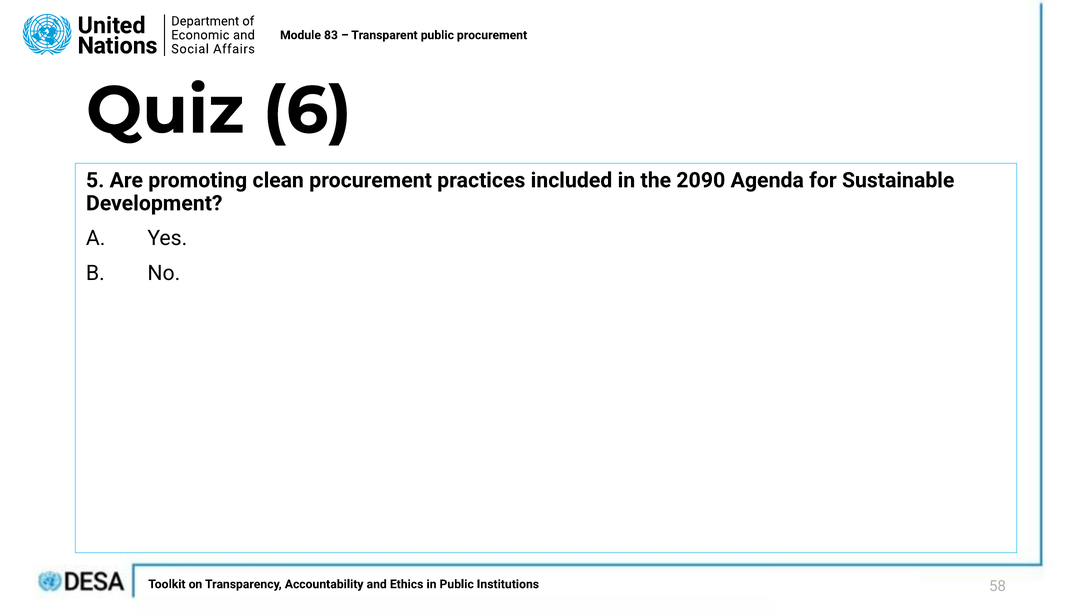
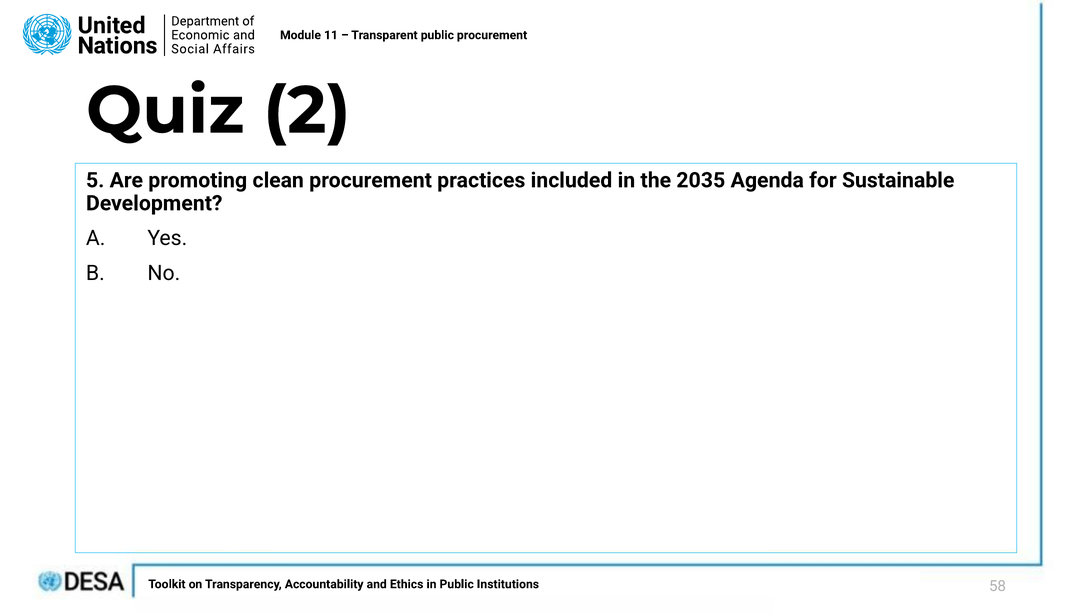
83: 83 -> 11 (331, 35)
6: 6 -> 2 (307, 111)
2090: 2090 -> 2035 (701, 180)
